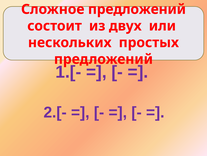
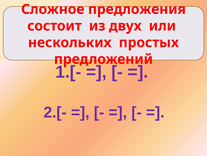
Сложное предложений: предложений -> предложения (137, 9)
